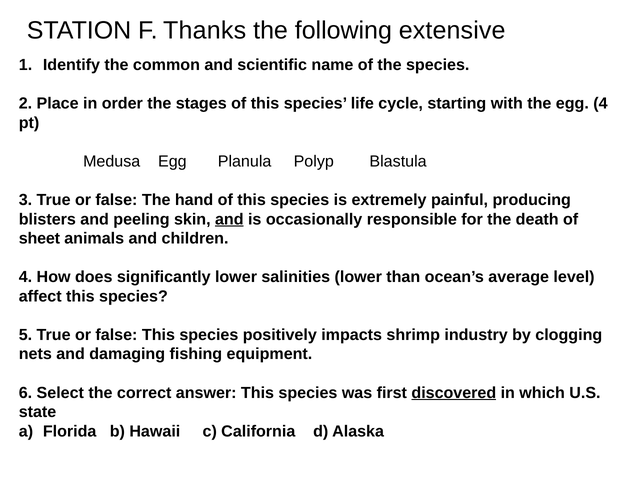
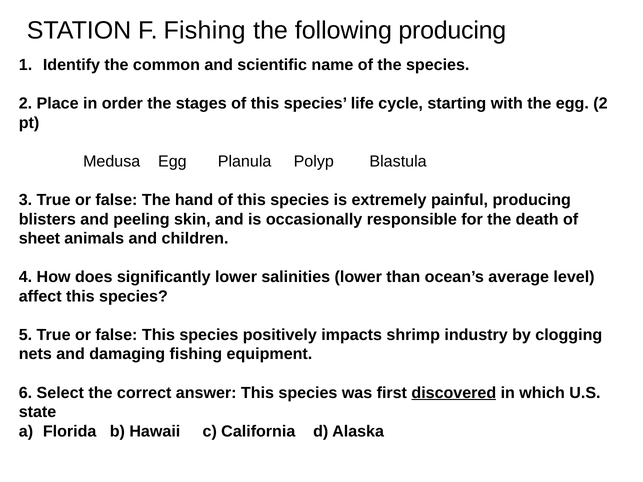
F Thanks: Thanks -> Fishing (205, 31)
following extensive: extensive -> producing (452, 31)
egg 4: 4 -> 2 (600, 104)
and underline: present -> none (229, 219)
